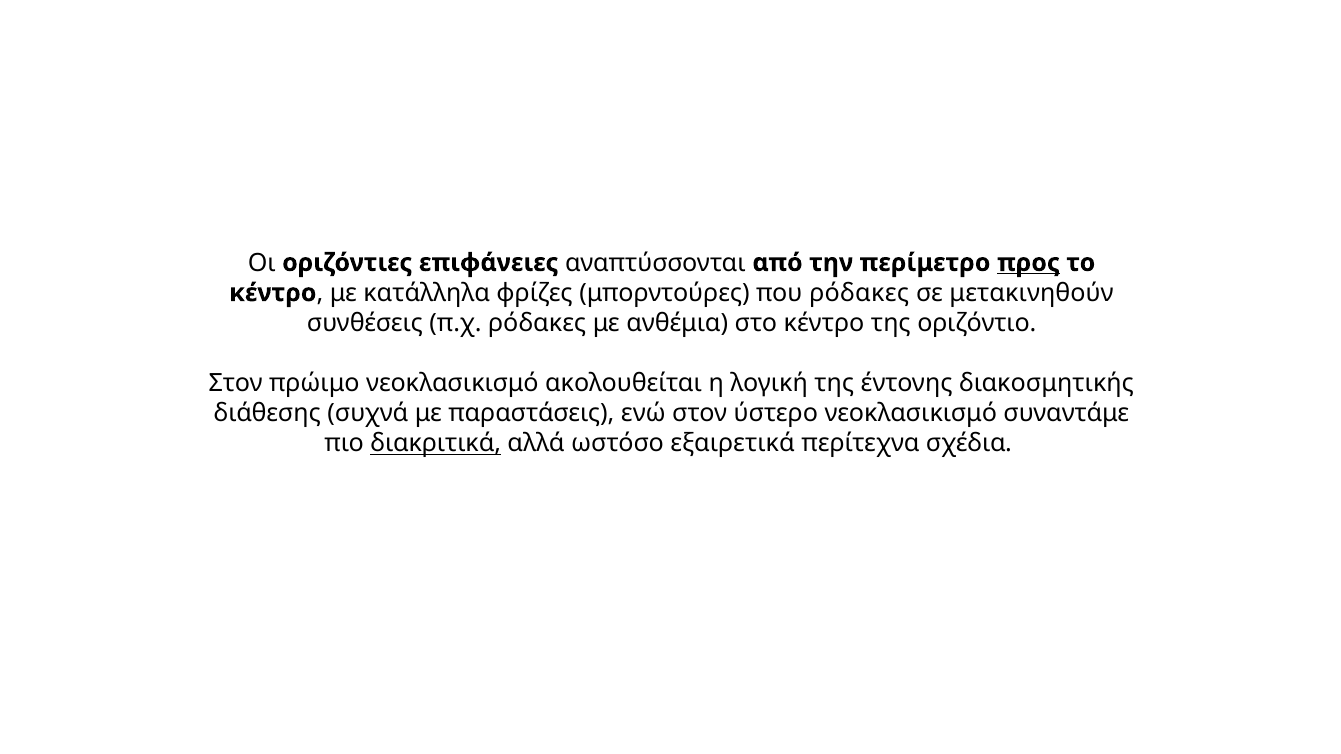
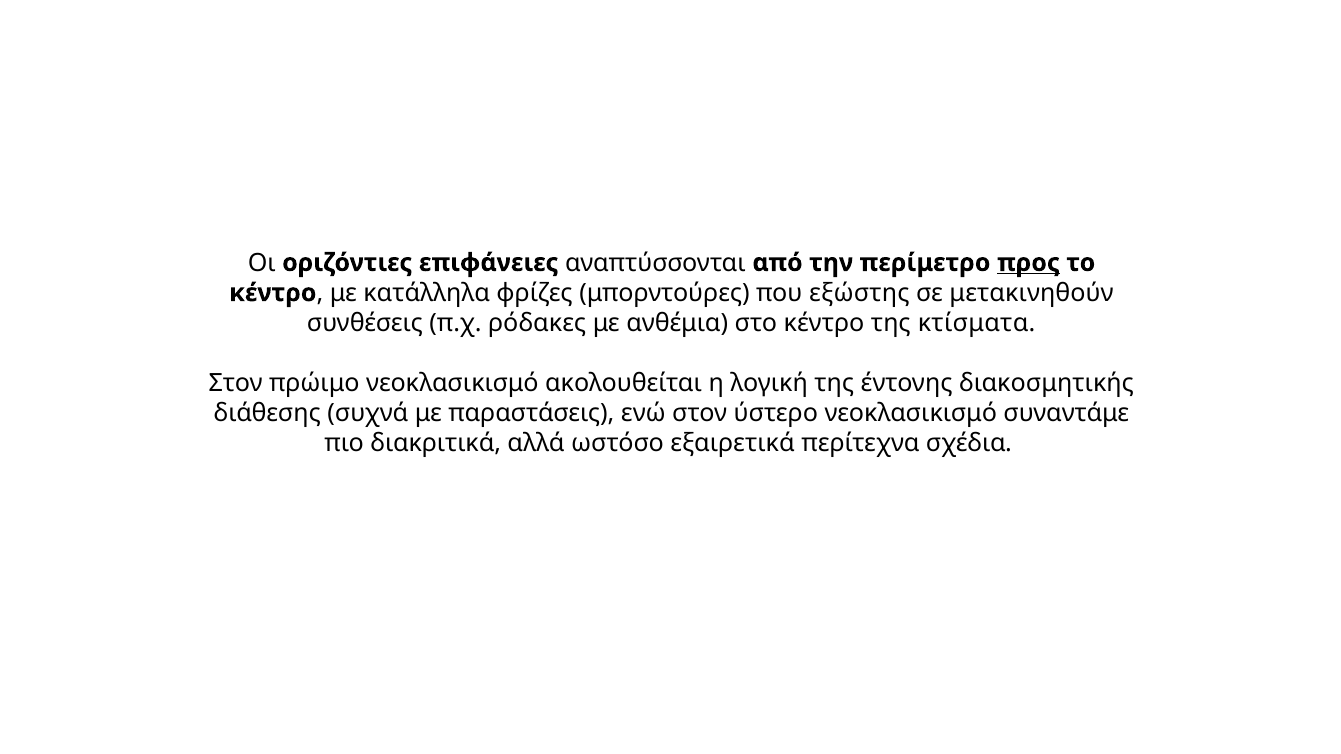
που ρόδακες: ρόδακες -> εξώστης (859, 293)
οριζόντιο: οριζόντιο -> κτίσματα (977, 323)
διακριτικά underline: present -> none (436, 444)
